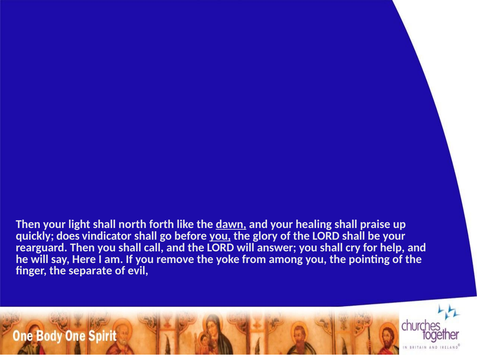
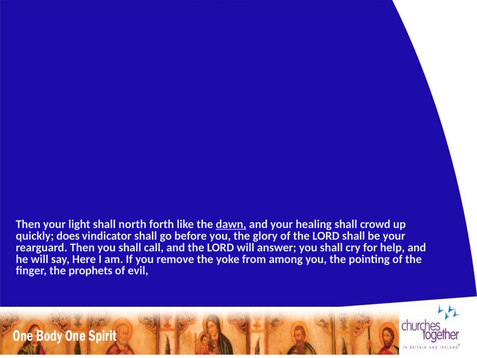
praise: praise -> crowd (375, 224)
you underline: present -> none (220, 236)
separate: separate -> prophets (90, 270)
